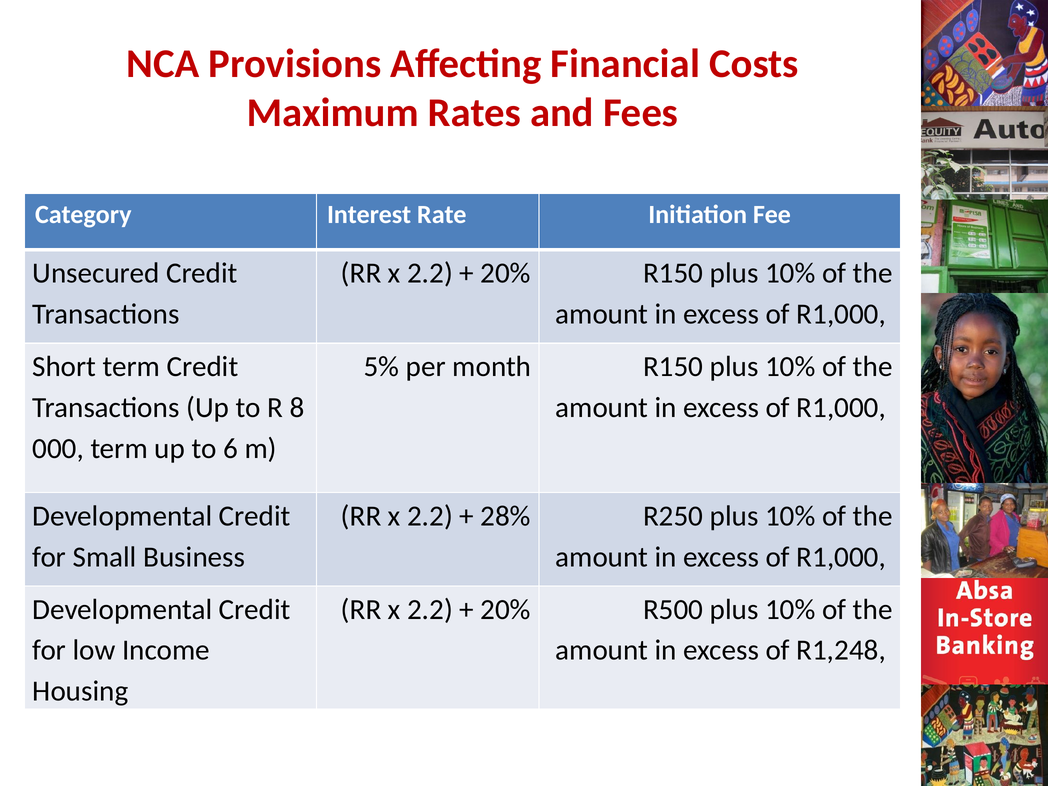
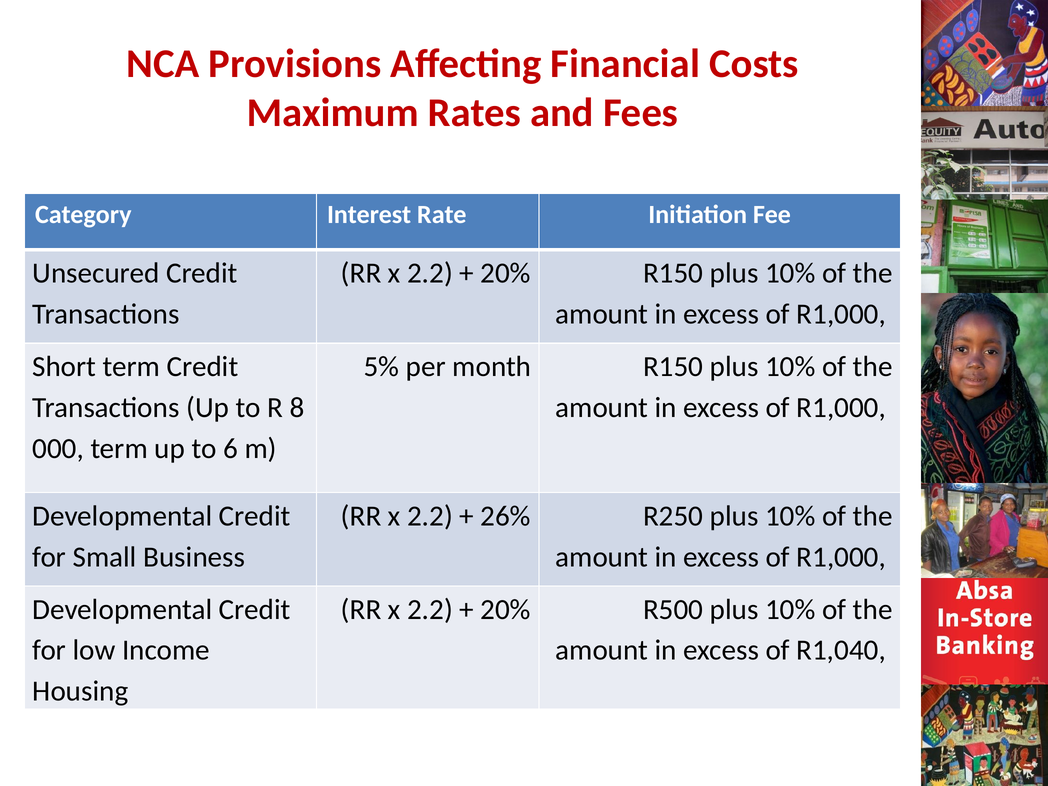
28%: 28% -> 26% (506, 516)
R1,248: R1,248 -> R1,040 (841, 650)
